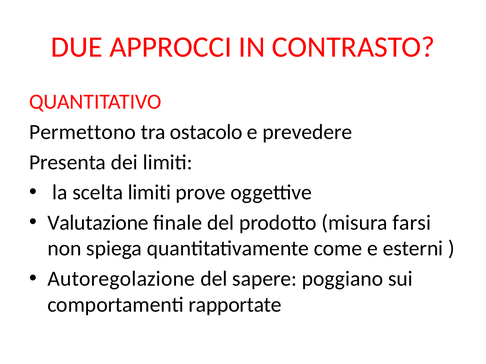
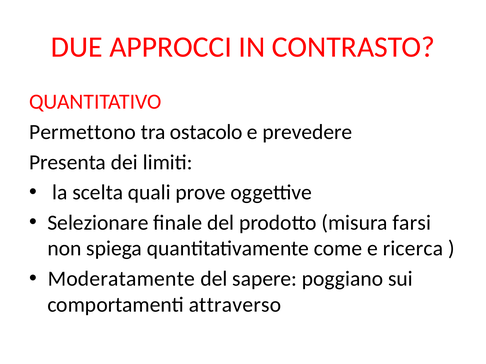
scelta limiti: limiti -> quali (149, 193)
Valutazione: Valutazione -> Selezionare (98, 223)
esterni: esterni -> ricerca (413, 249)
Autoregolazione: Autoregolazione -> Moderatamente (121, 279)
rapportate: rapportate -> attraverso (235, 305)
